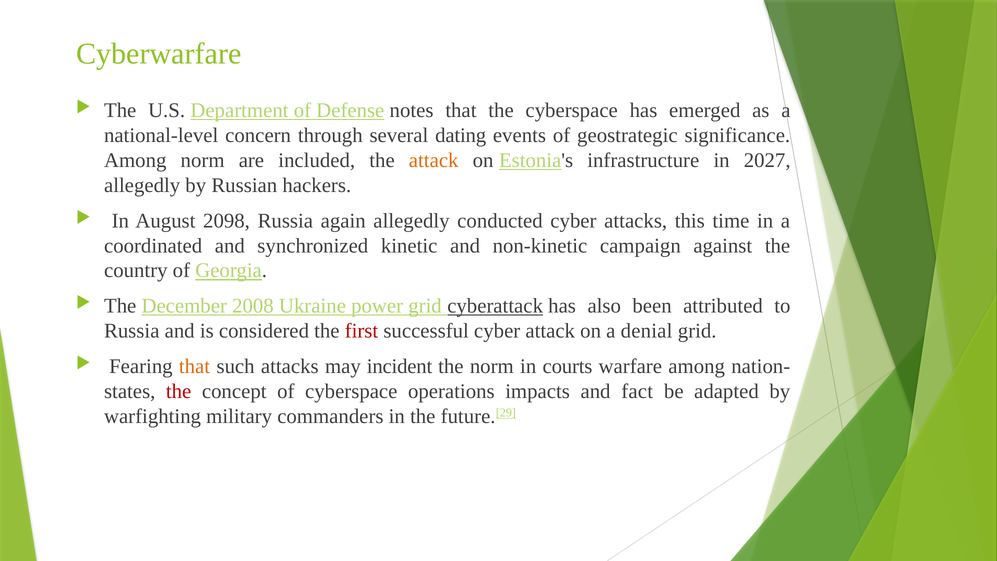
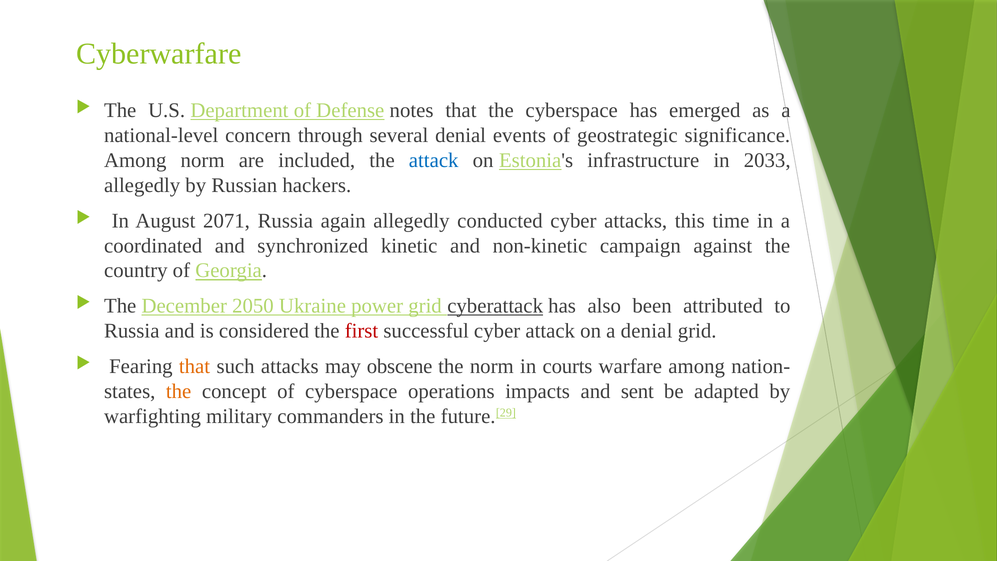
several dating: dating -> denial (461, 135)
attack colour: orange -> blue (434, 160)
2027: 2027 -> 2033 (767, 160)
2098: 2098 -> 2071 (227, 221)
2008: 2008 -> 2050 (253, 306)
incident: incident -> obscene (400, 366)
the colour: red -> orange (179, 391)
fact: fact -> sent (637, 391)
